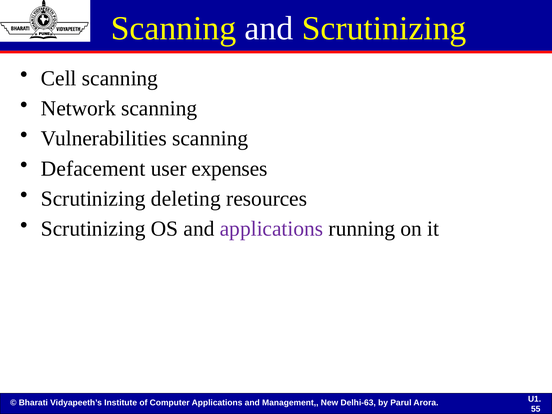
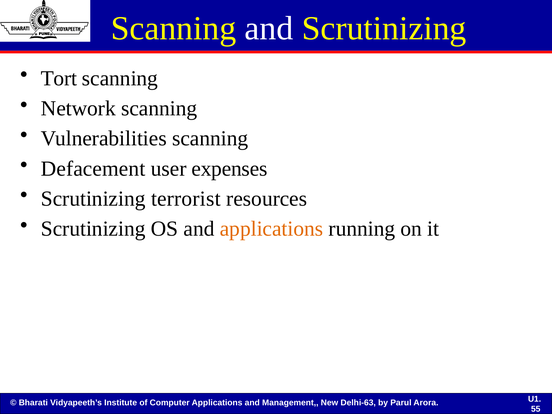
Cell: Cell -> Tort (59, 78)
deleting: deleting -> terrorist (186, 199)
applications colour: purple -> orange (272, 229)
